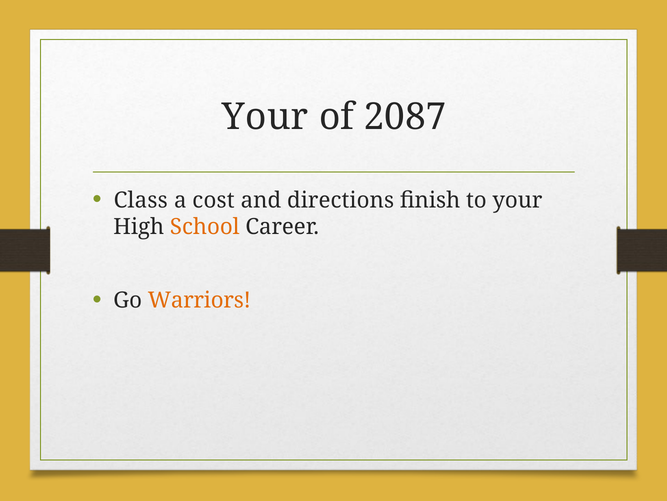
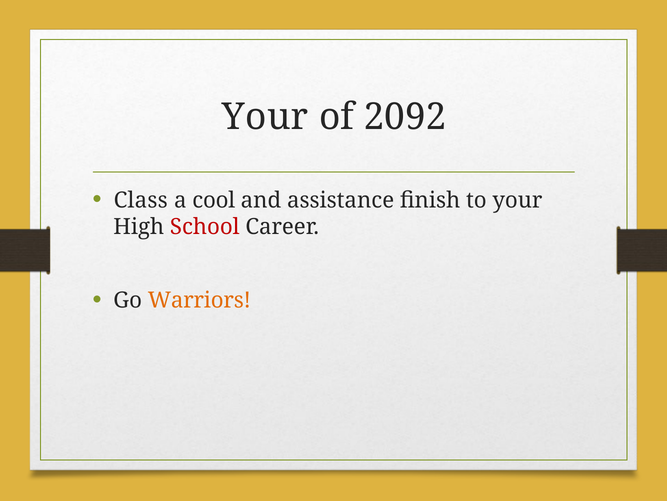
2087: 2087 -> 2092 (405, 117)
cost: cost -> cool (214, 200)
directions: directions -> assistance (341, 200)
School colour: orange -> red (205, 227)
